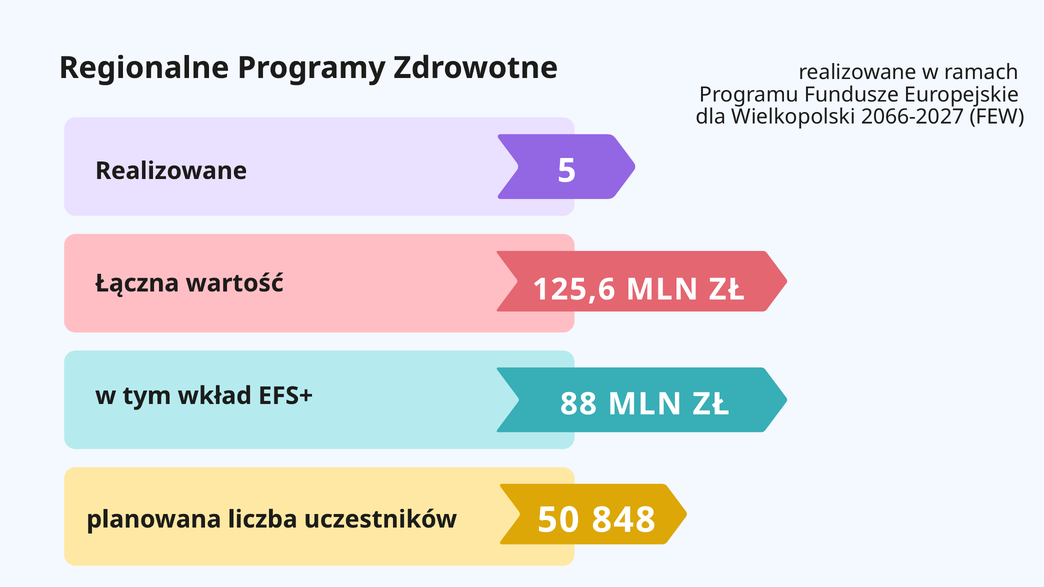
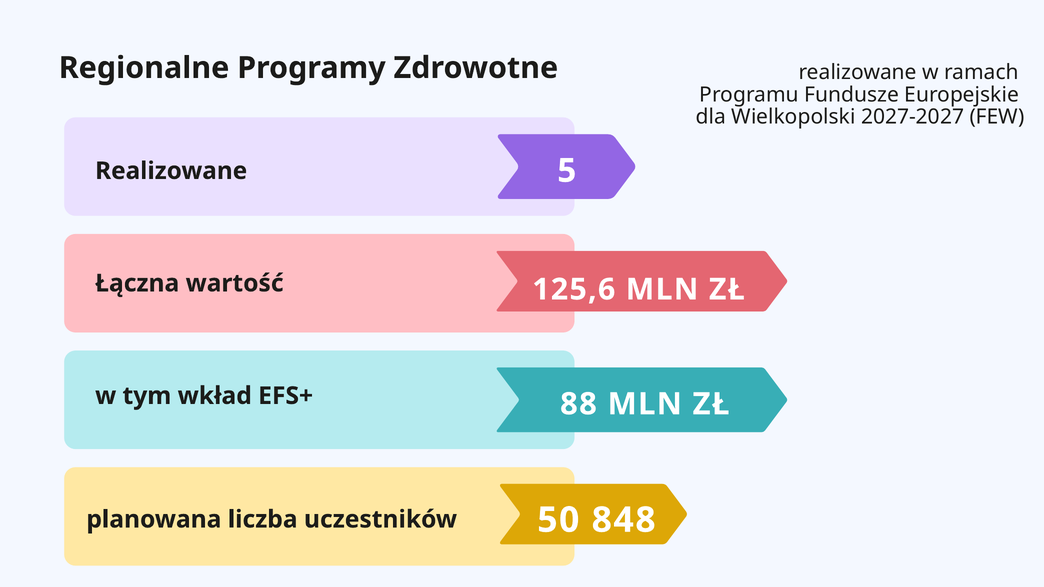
2066-2027: 2066-2027 -> 2027-2027 (913, 117)
